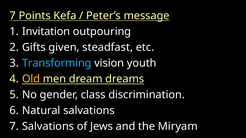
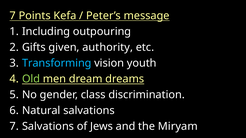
Invitation: Invitation -> Including (46, 32)
steadfast: steadfast -> authority (108, 47)
Old colour: yellow -> light green (31, 79)
